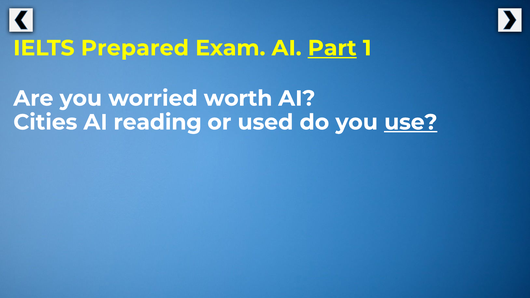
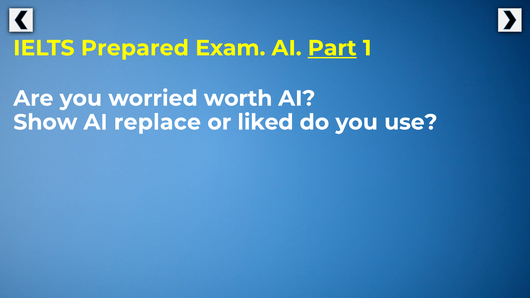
Cities: Cities -> Show (45, 122)
reading: reading -> replace (157, 122)
used: used -> liked (265, 122)
use underline: present -> none (411, 122)
